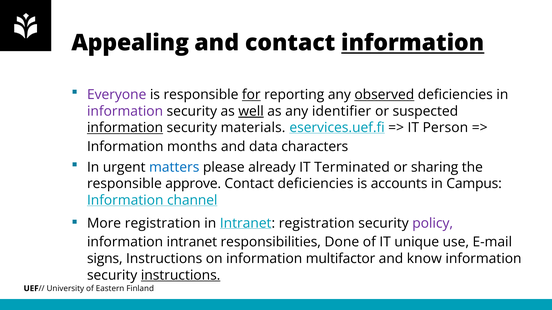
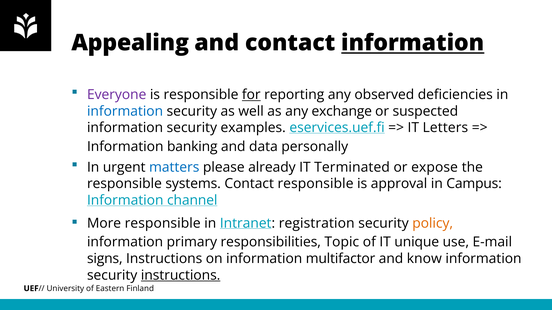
observed underline: present -> none (384, 95)
information colour: purple -> blue (125, 111)
well underline: present -> none (251, 111)
identifier: identifier -> exchange (342, 111)
information underline: present -> none (125, 128)
materials: materials -> examples (253, 128)
Person: Person -> Letters (445, 128)
months: months -> banking (192, 147)
characters: characters -> personally (315, 147)
sharing: sharing -> expose (435, 167)
approve: approve -> systems (193, 184)
Contact deficiencies: deficiencies -> responsible (315, 184)
accounts: accounts -> approval (399, 184)
More registration: registration -> responsible (163, 224)
policy colour: purple -> orange (433, 224)
information intranet: intranet -> primary (192, 242)
Done: Done -> Topic (342, 242)
